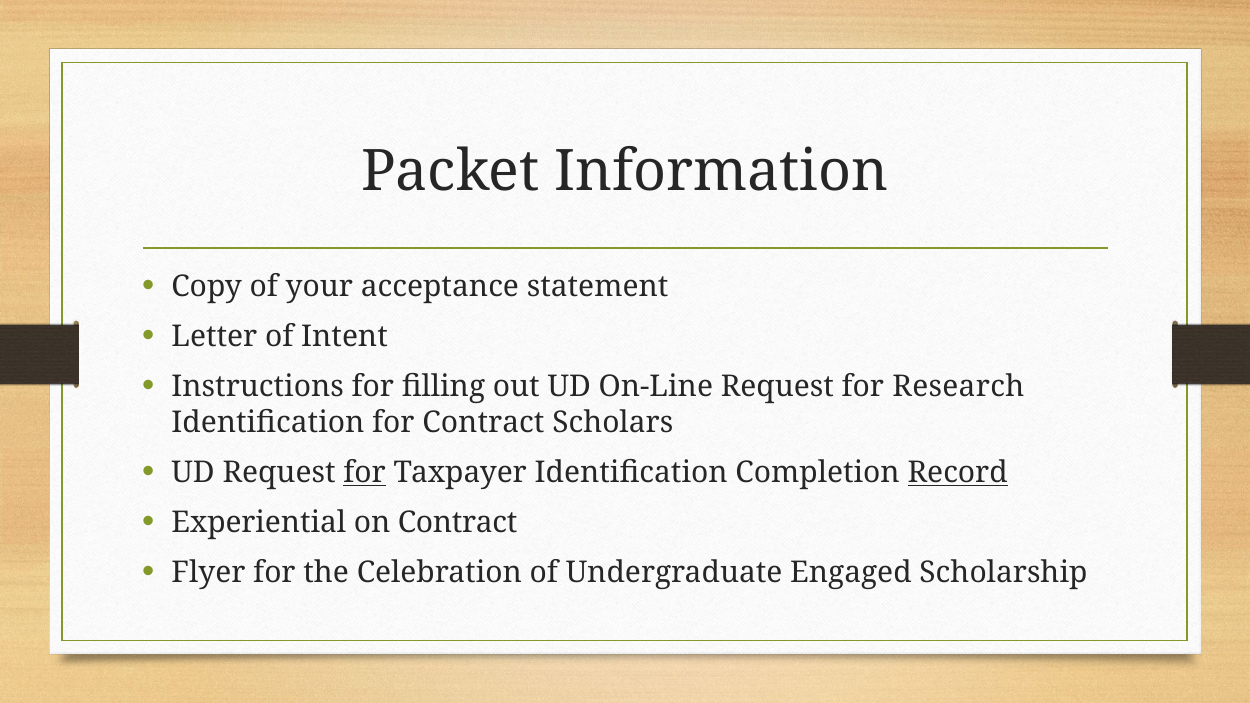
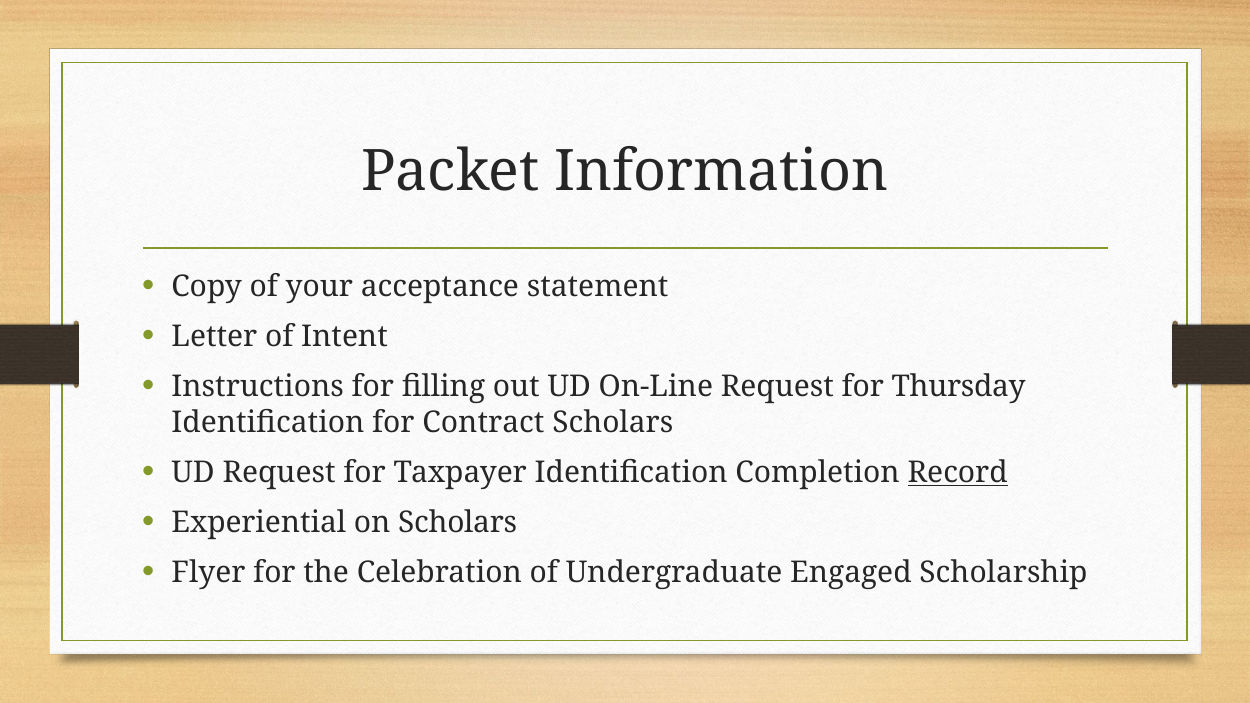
Research: Research -> Thursday (959, 387)
for underline: present -> none (365, 473)
on Contract: Contract -> Scholars (458, 523)
